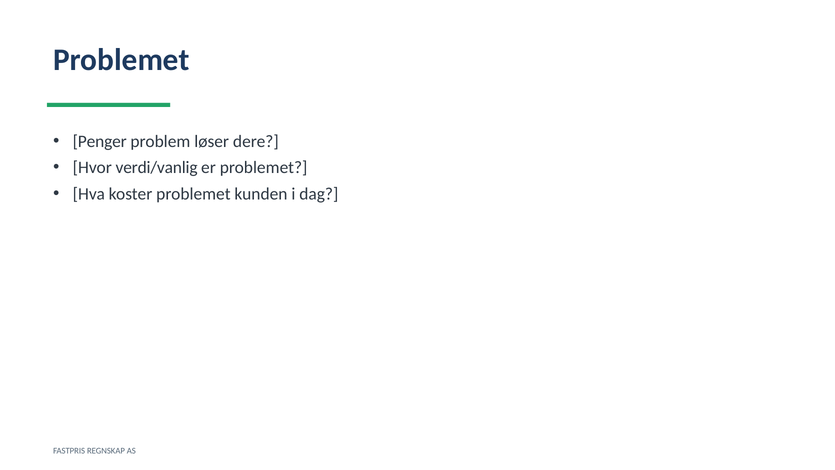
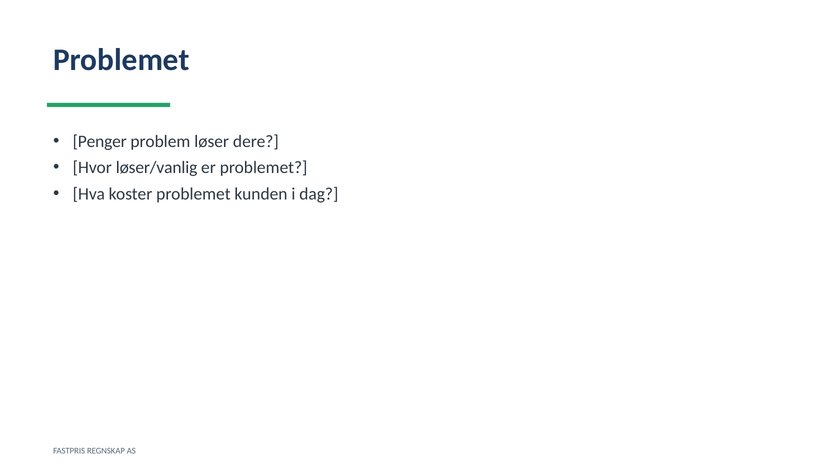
verdi/vanlig: verdi/vanlig -> løser/vanlig (157, 168)
